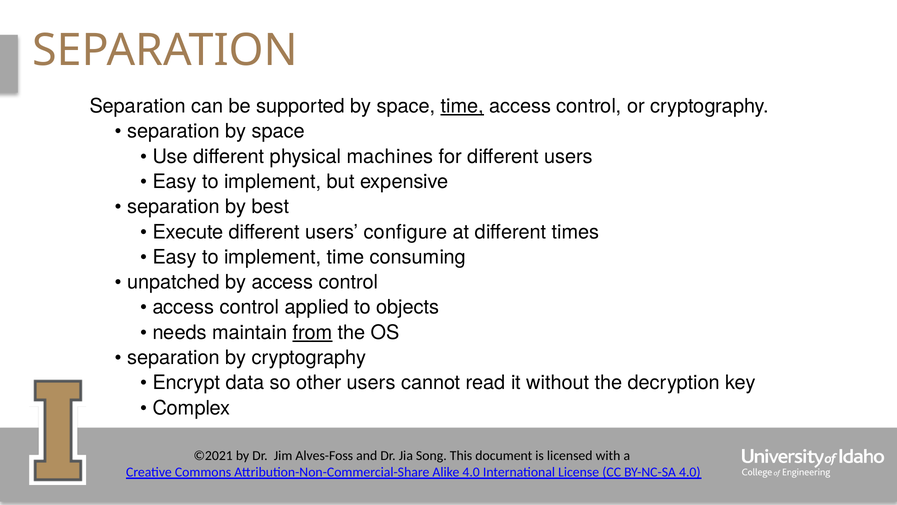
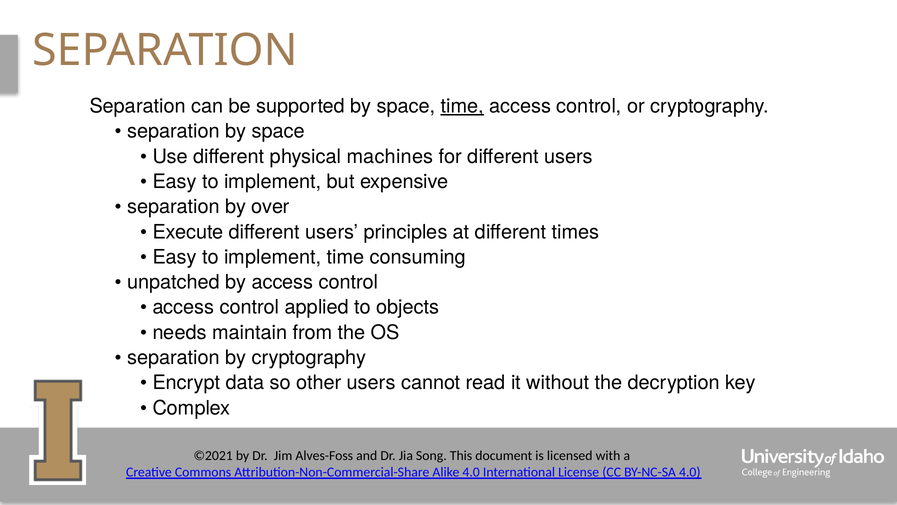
best: best -> over (270, 207)
configure: configure -> principles (406, 232)
from underline: present -> none (313, 332)
